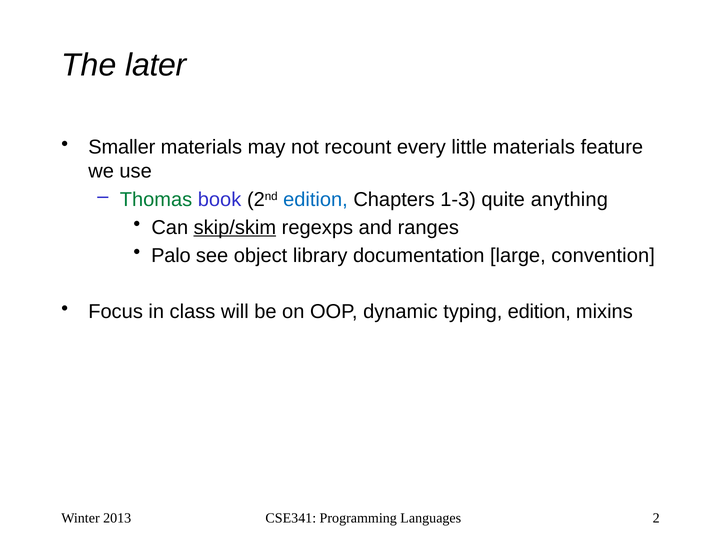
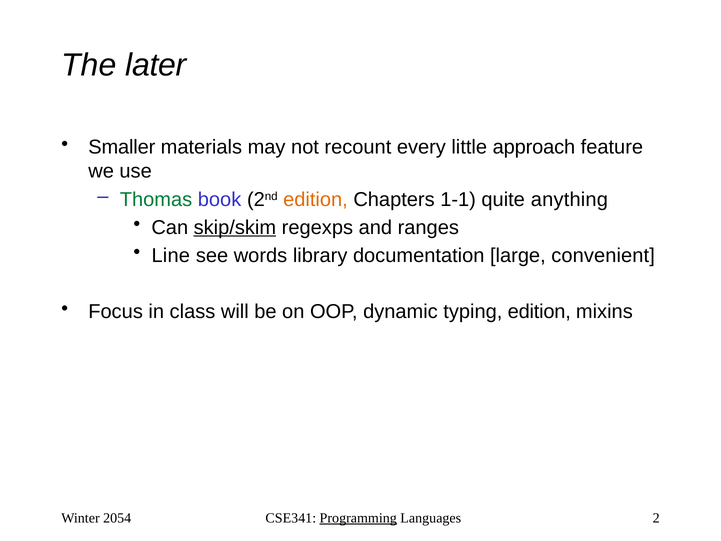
little materials: materials -> approach (534, 147)
edition colour: blue -> orange (315, 199)
1-3: 1-3 -> 1-1 (458, 199)
Palo: Palo -> Line (171, 255)
object: object -> words (260, 255)
convention: convention -> convenient (603, 255)
2013: 2013 -> 2054 (117, 518)
Programming underline: none -> present (358, 518)
